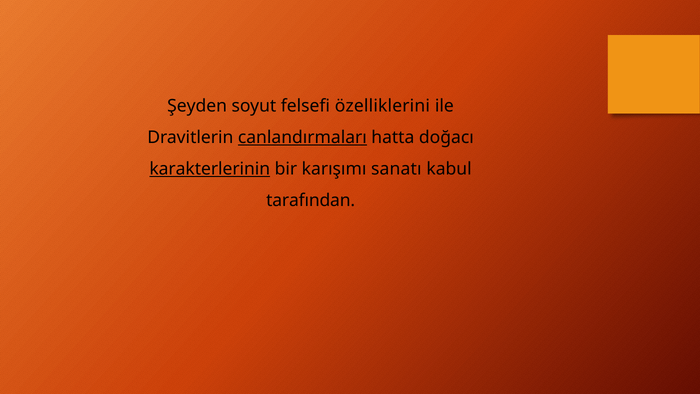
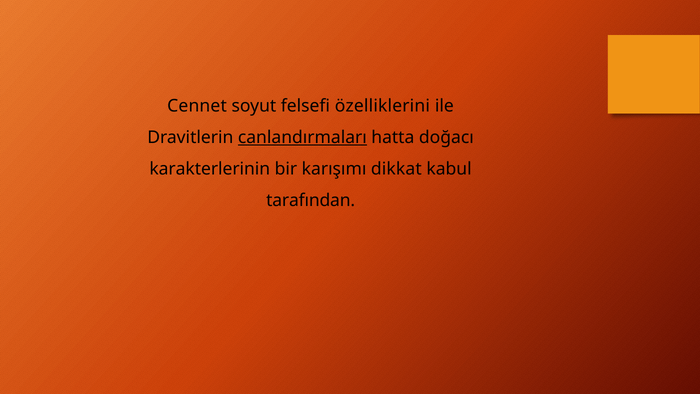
Şeyden: Şeyden -> Cennet (197, 106)
karakterlerinin underline: present -> none (210, 169)
sanatı: sanatı -> dikkat (396, 169)
